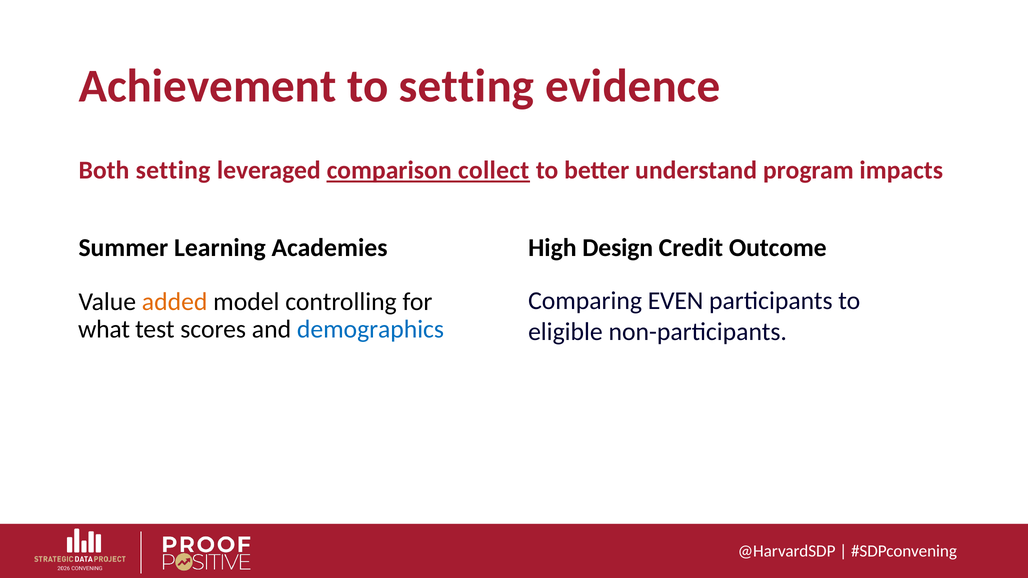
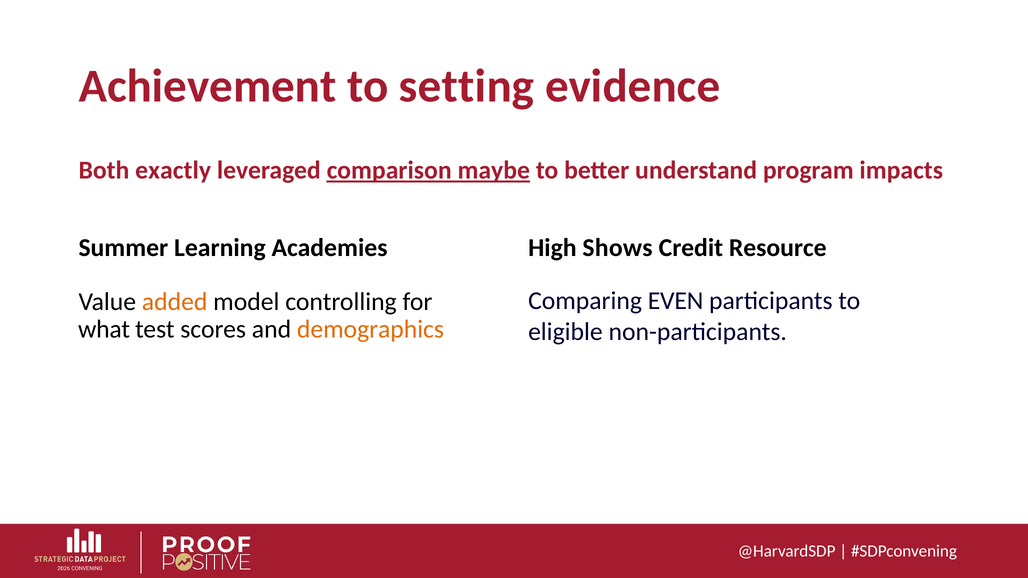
Both setting: setting -> exactly (173, 171)
collect: collect -> maybe (494, 171)
Design: Design -> Shows (618, 248)
Outcome: Outcome -> Resource (778, 248)
demographics colour: blue -> orange (370, 330)
